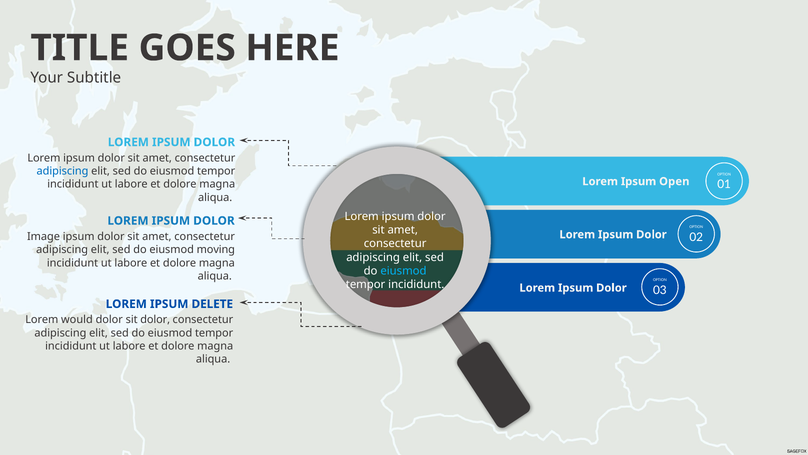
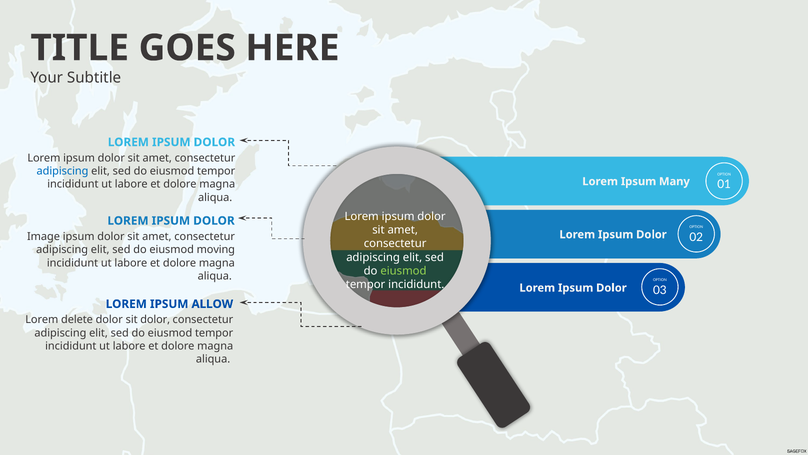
Open: Open -> Many (674, 181)
eiusmod colour: light blue -> light green (403, 271)
DELETE: DELETE -> ALLOW (212, 304)
would: would -> delete (77, 319)
